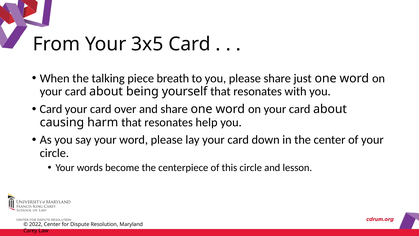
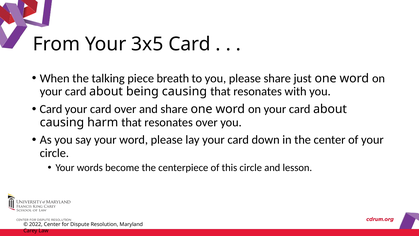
being yourself: yourself -> causing (184, 91)
resonates help: help -> over (207, 122)
